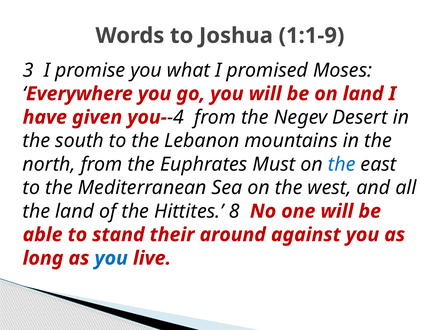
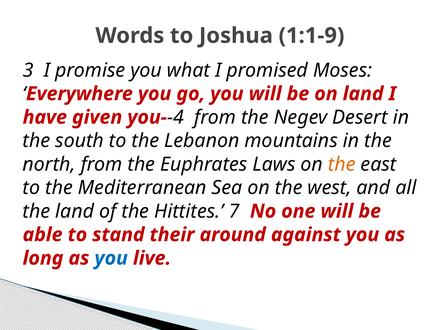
Must: Must -> Laws (274, 164)
the colour: blue -> orange (342, 164)
8: 8 -> 7 (234, 211)
